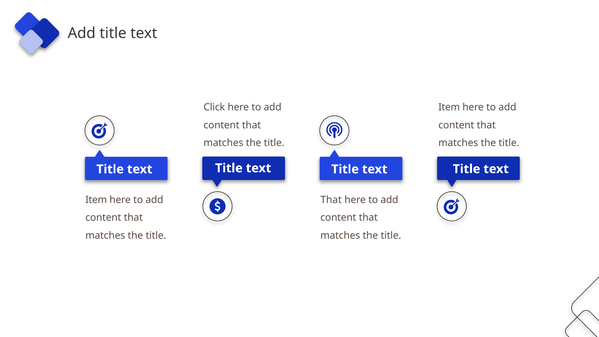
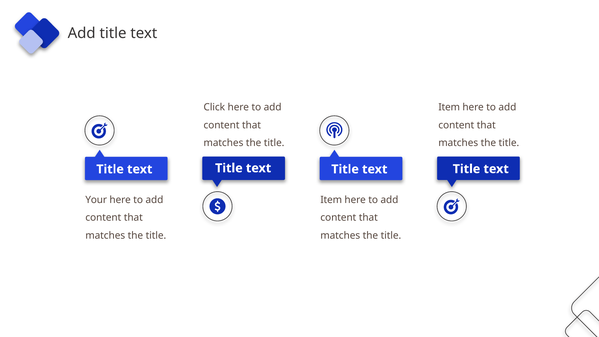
Item: Item -> Your (96, 200)
That: That -> Item (331, 200)
